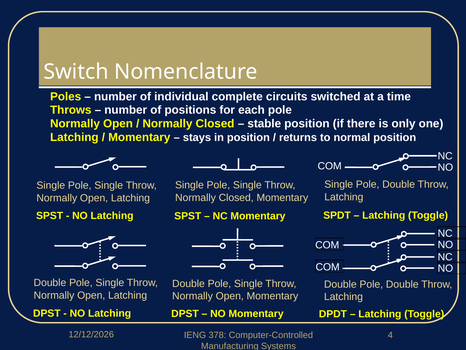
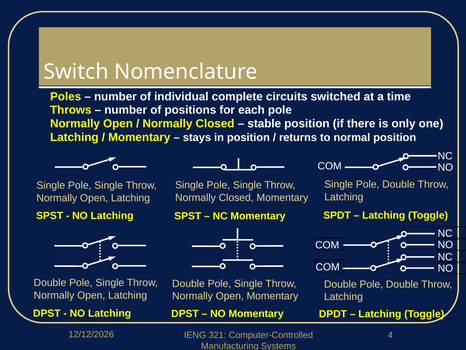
378: 378 -> 321 (217, 335)
